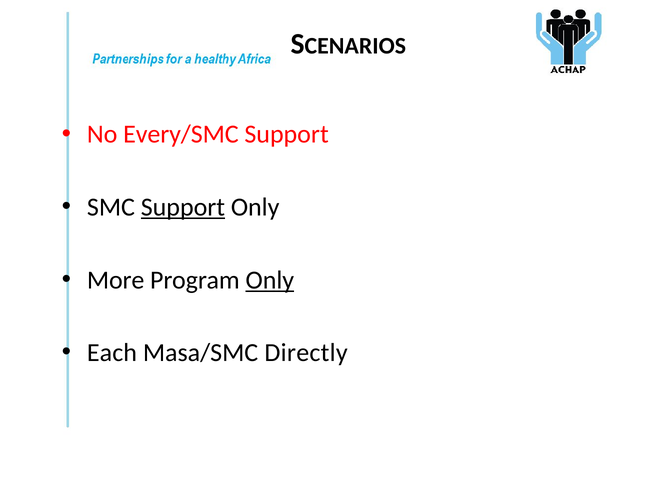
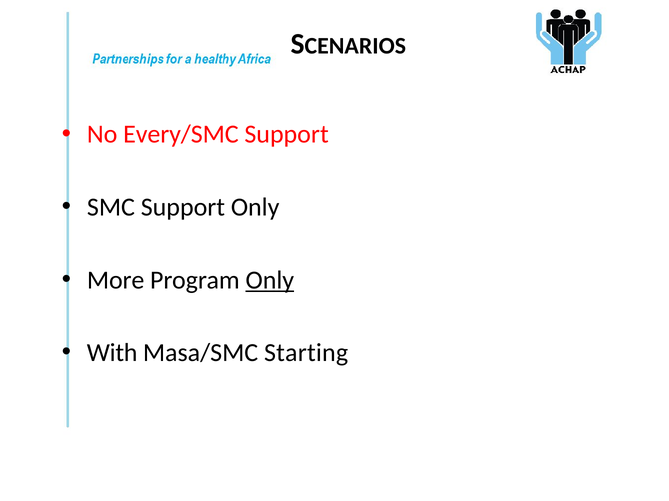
Support underline: present -> none (183, 208)
Each: Each -> With (112, 353)
Directly: Directly -> Starting (306, 353)
